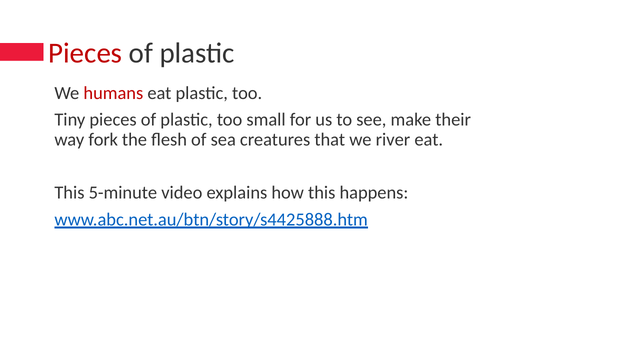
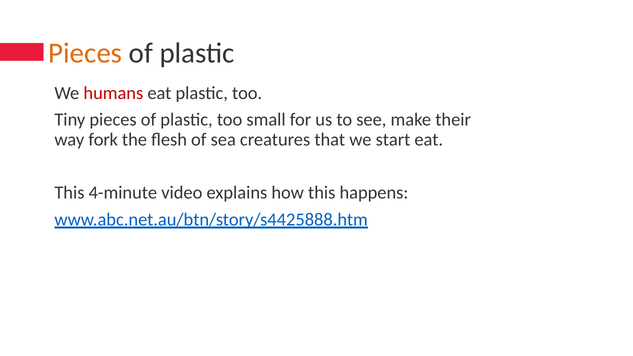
Pieces colour: red -> orange (85, 53)
river: river -> start (393, 140)
5-minute: 5-minute -> 4-minute (123, 193)
